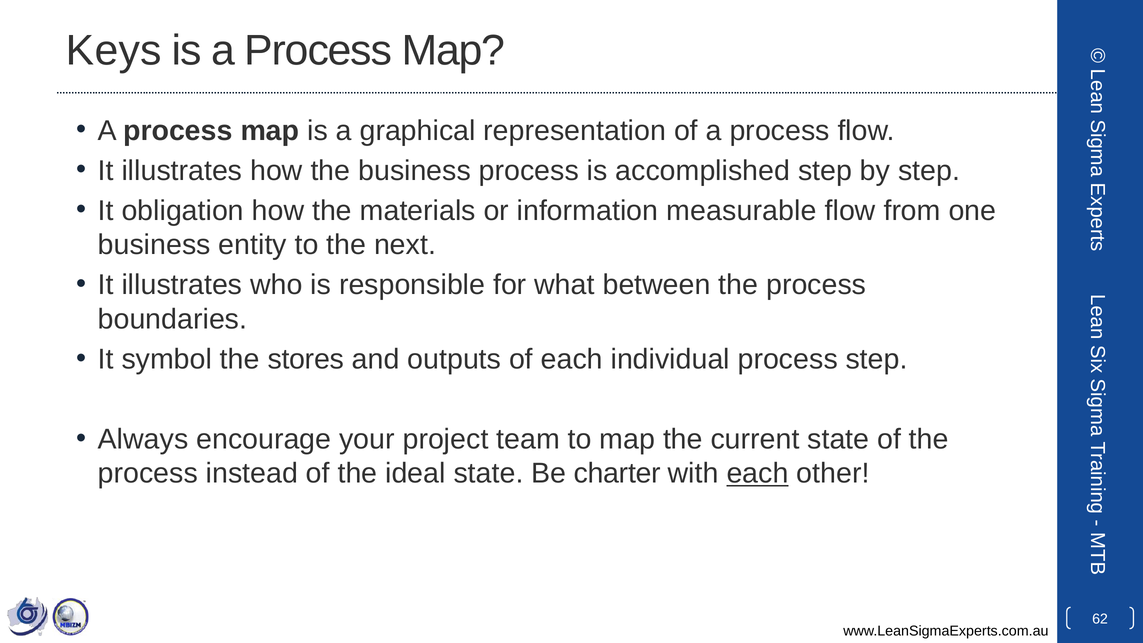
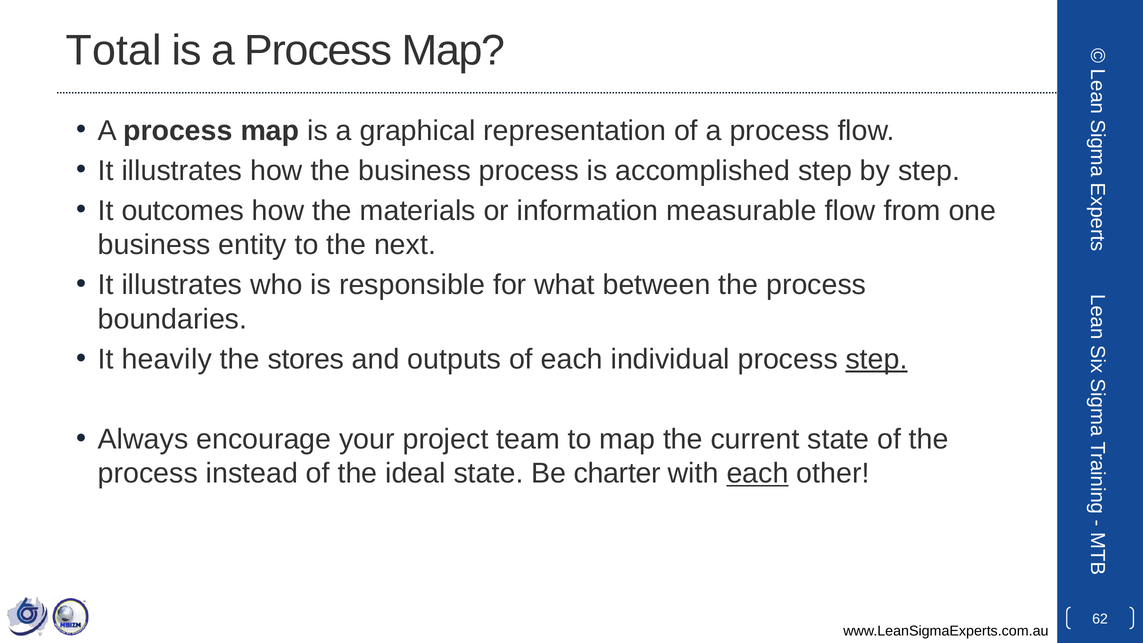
Keys: Keys -> Total (114, 51)
obligation: obligation -> outcomes (183, 211)
symbol: symbol -> heavily (167, 359)
step underline: none -> present (877, 359)
